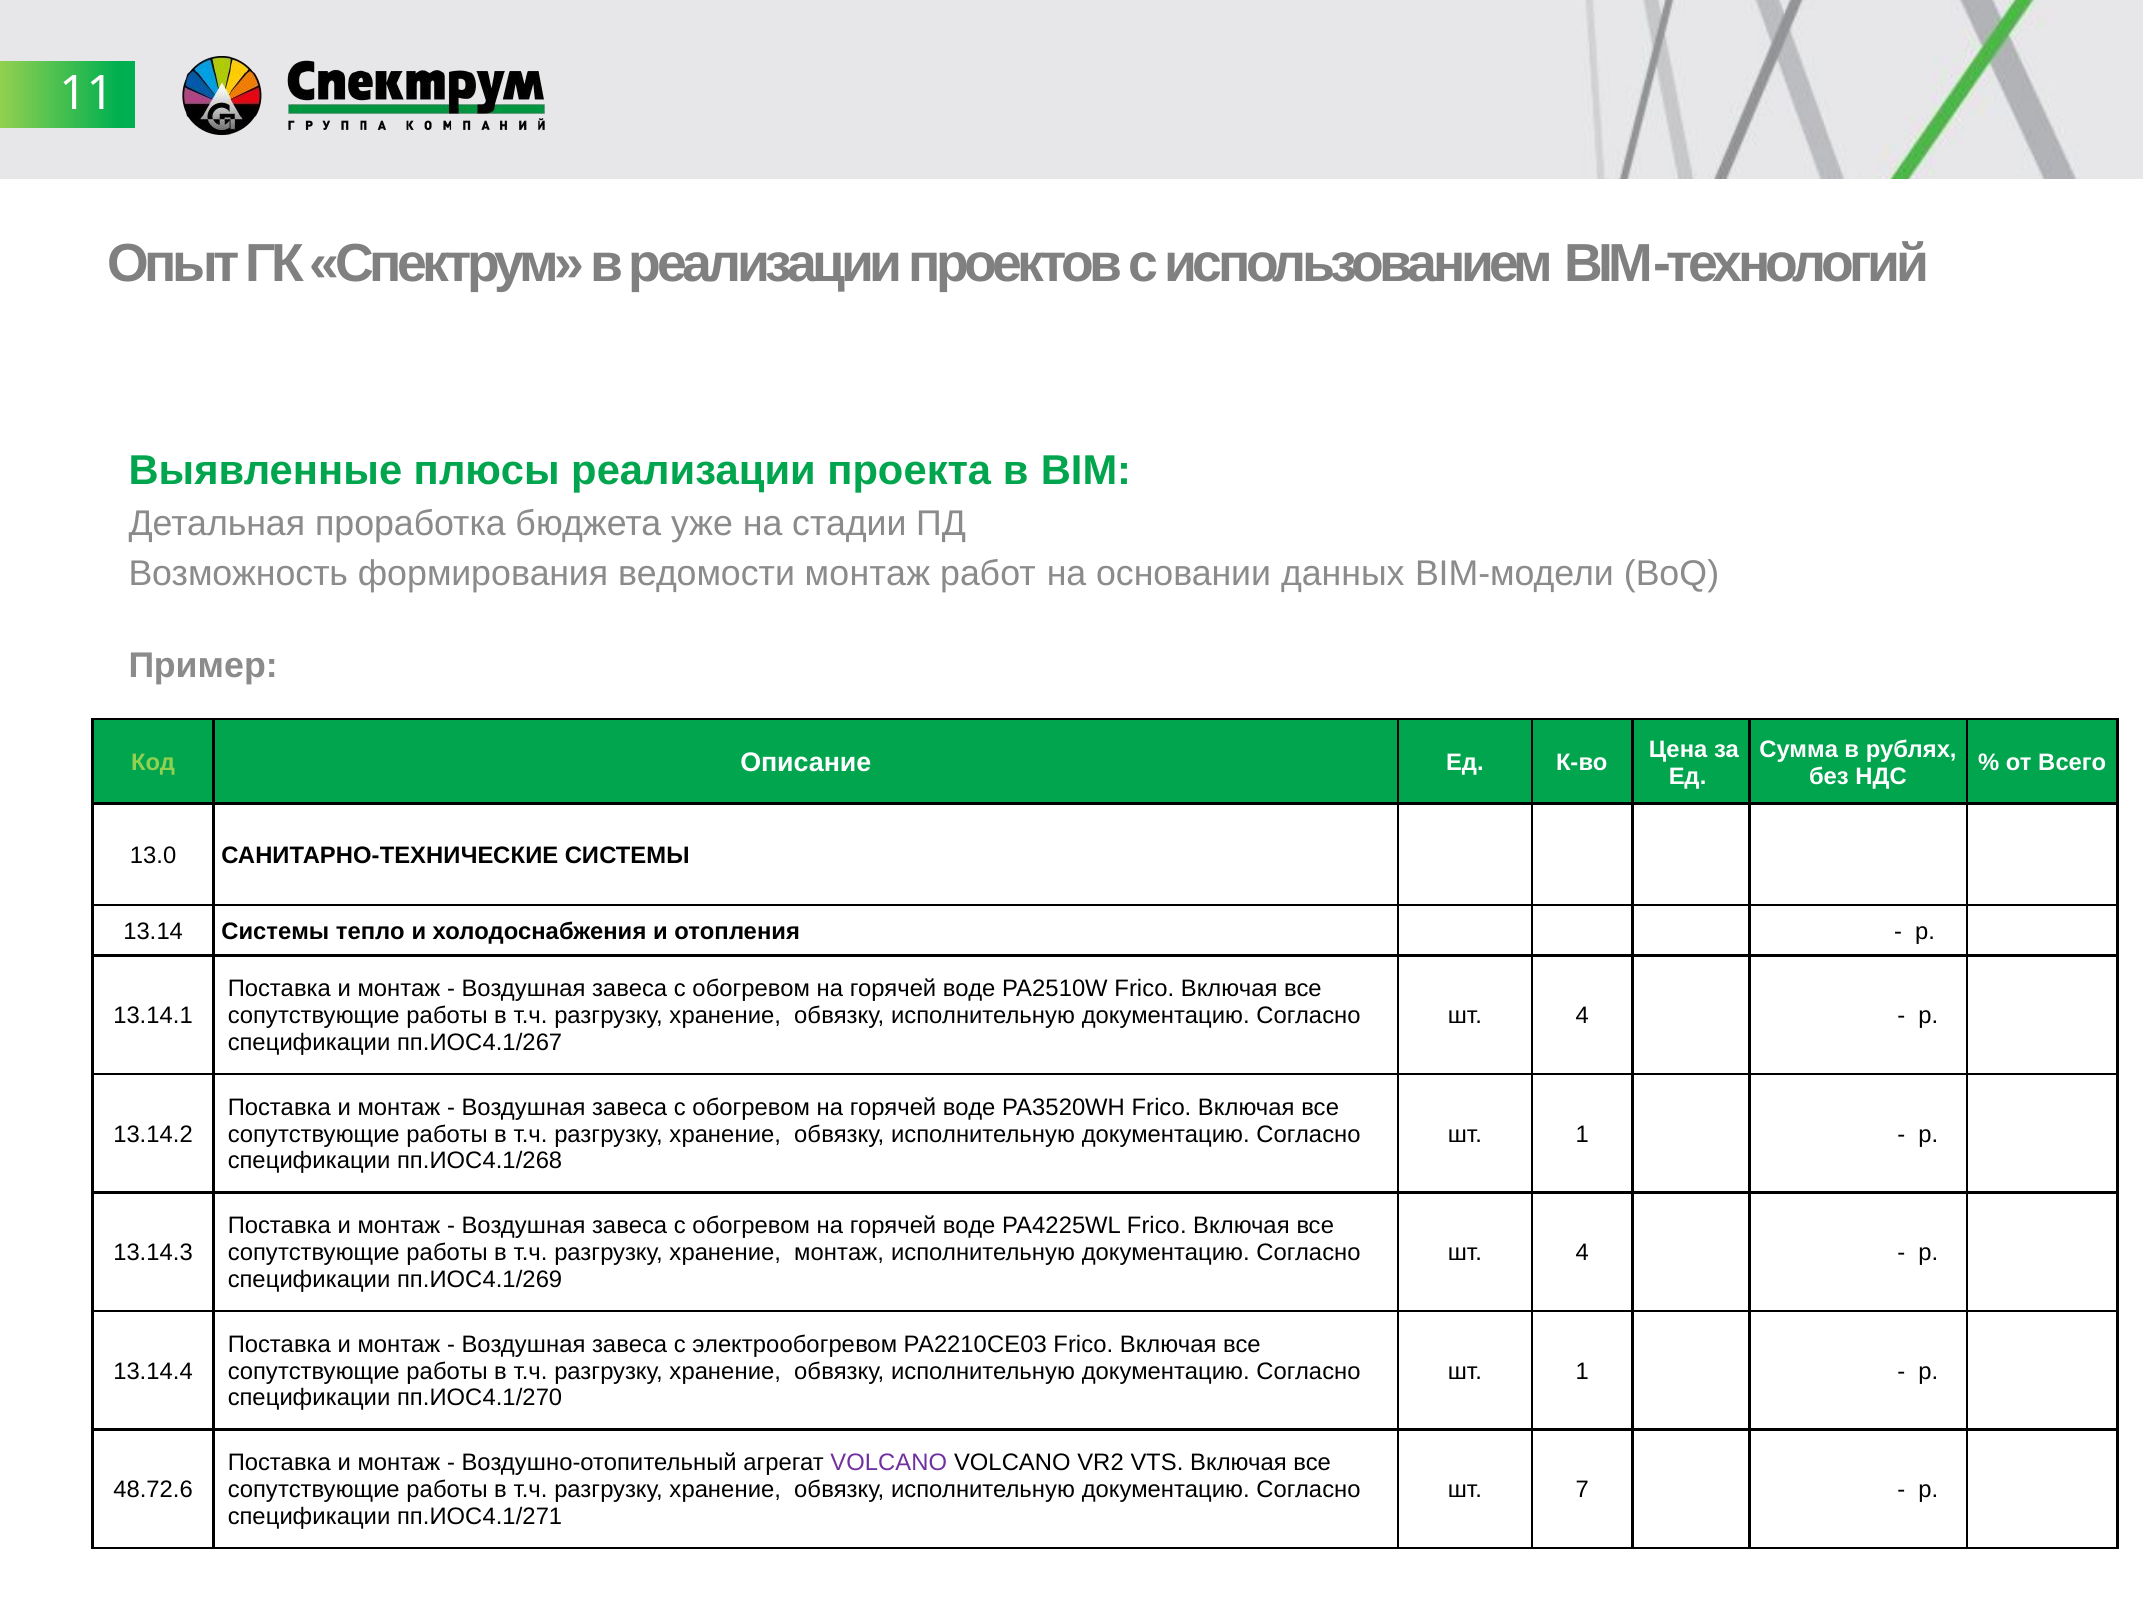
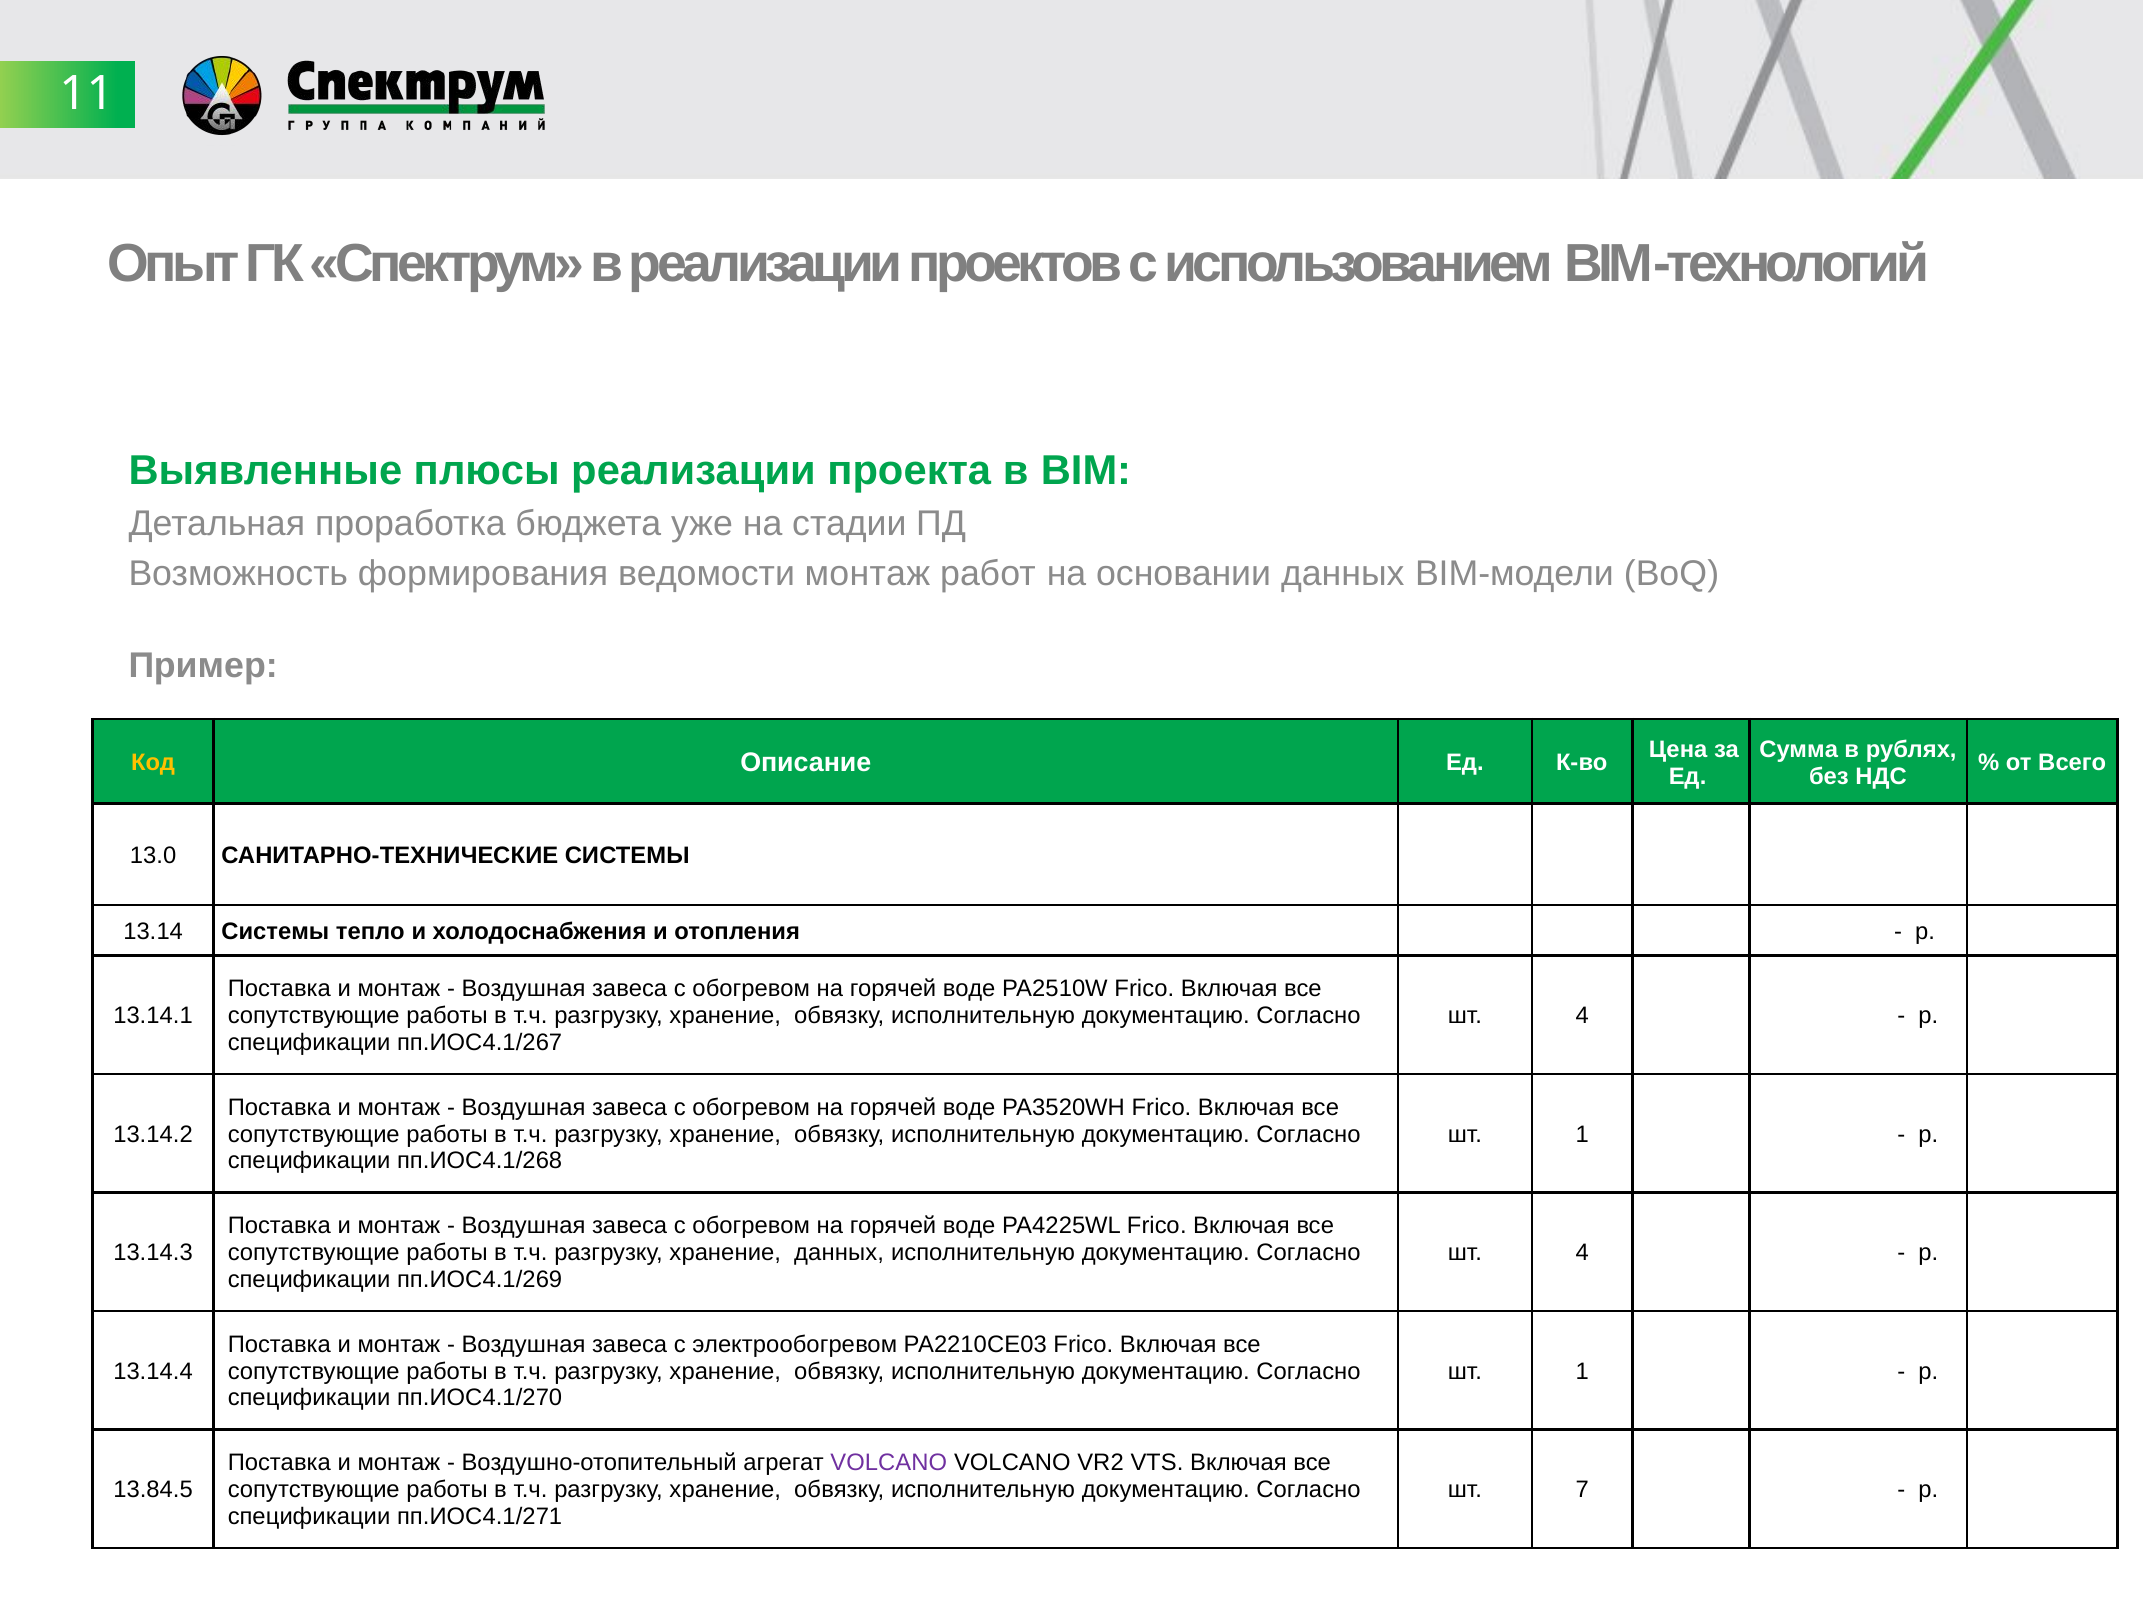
Код colour: light green -> yellow (153, 763)
хранение монтаж: монтаж -> данных (839, 1253)
48.72.6: 48.72.6 -> 13.84.5 (153, 1490)
